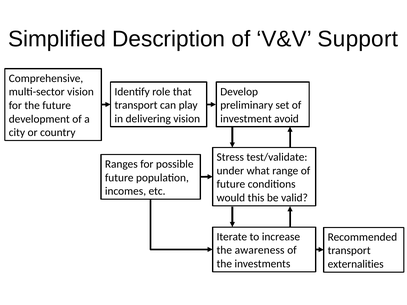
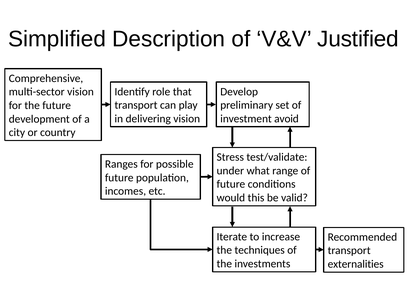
Support: Support -> Justified (358, 39)
awareness: awareness -> techniques (260, 250)
